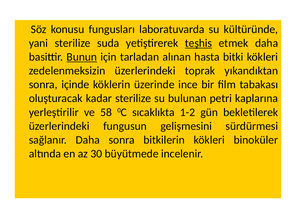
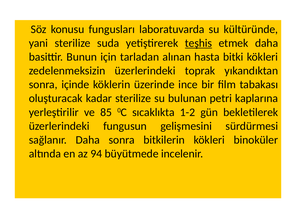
Bunun underline: present -> none (82, 57)
58: 58 -> 85 (106, 112)
30: 30 -> 94 (96, 154)
